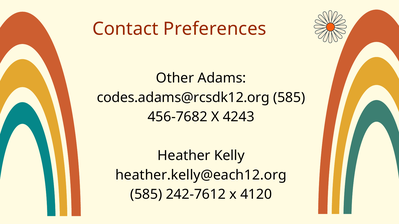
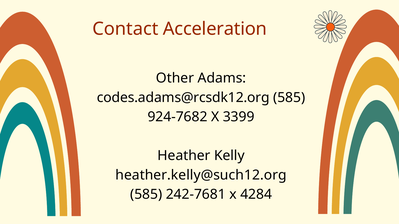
Preferences: Preferences -> Acceleration (215, 29)
456-7682: 456-7682 -> 924-7682 (178, 117)
4243: 4243 -> 3399 (239, 117)
heather.kelly@each12.org: heather.kelly@each12.org -> heather.kelly@such12.org (201, 175)
242-7612: 242-7612 -> 242-7681 (196, 195)
4120: 4120 -> 4284 (256, 195)
